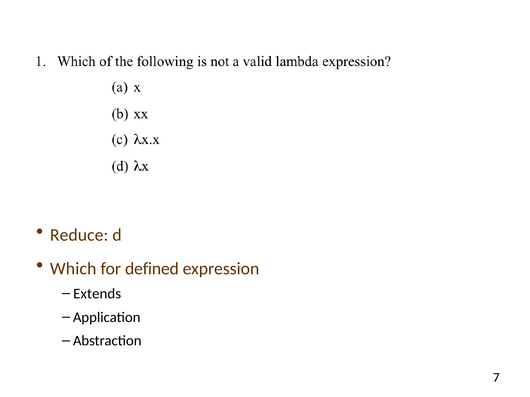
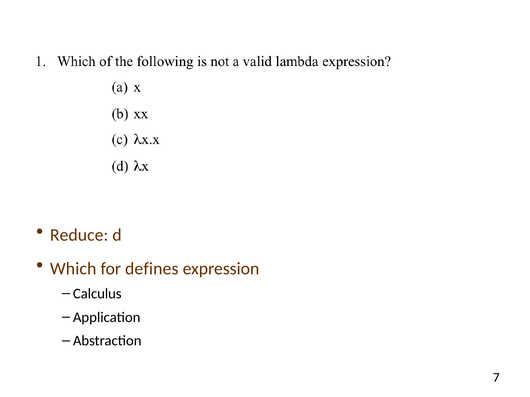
defined: defined -> defines (152, 269)
Extends: Extends -> Calculus (97, 294)
